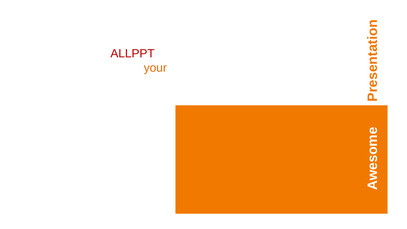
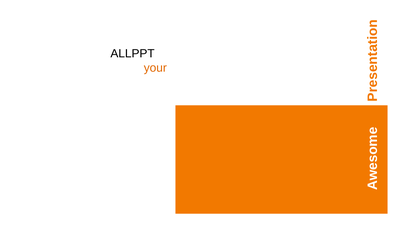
ALLPPT colour: red -> black (133, 54)
